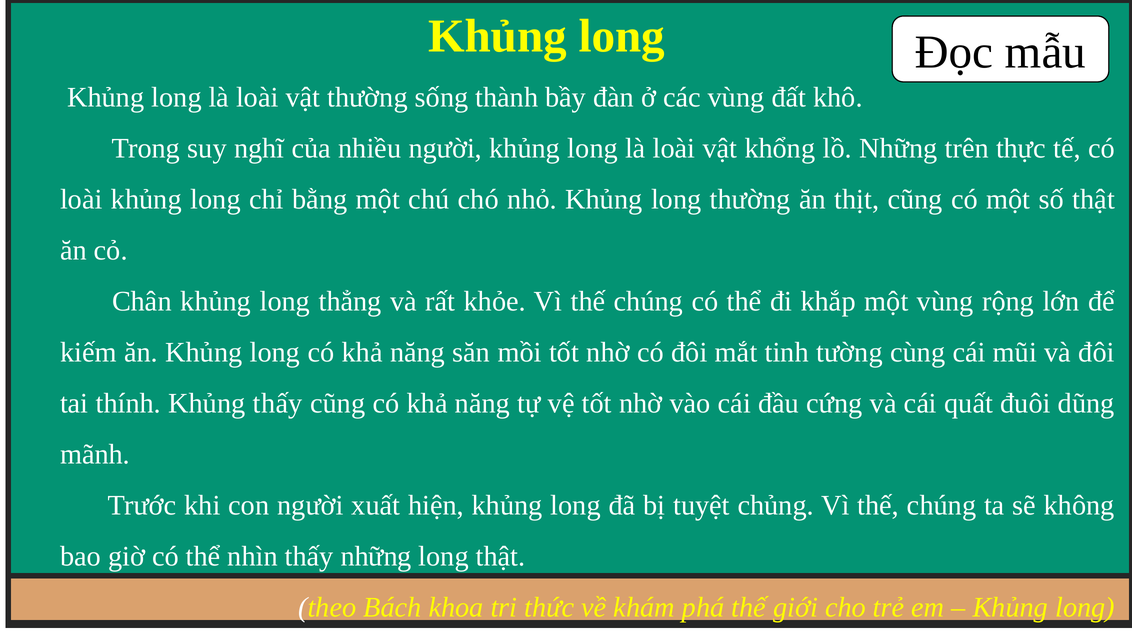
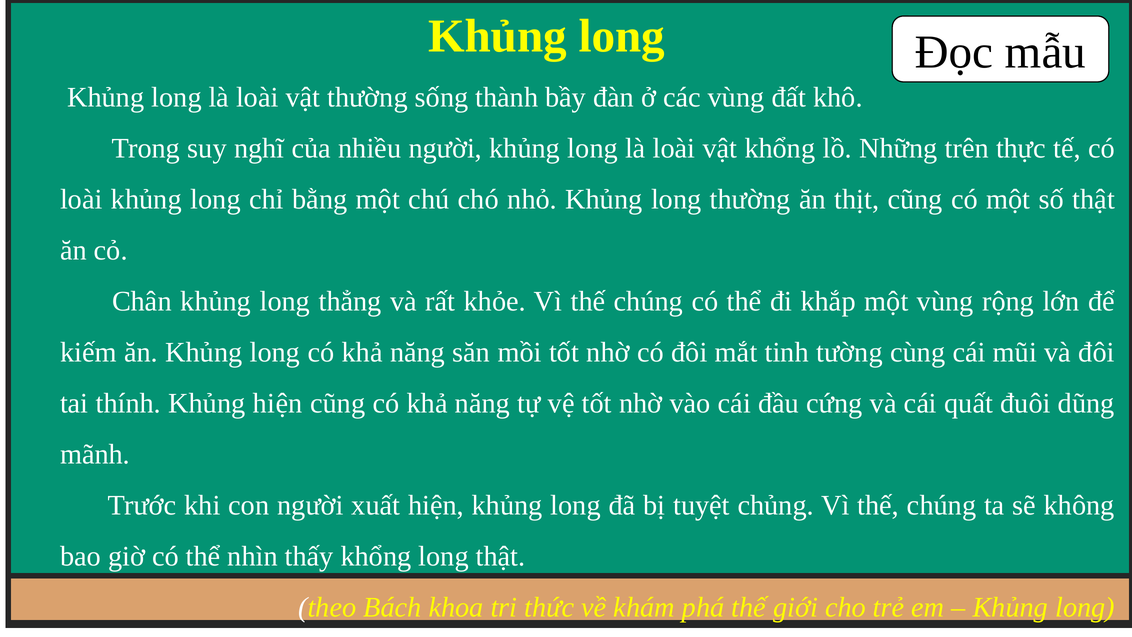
Khủng thấy: thấy -> hiện (278, 403)
thấy những: những -> khổng (376, 556)
